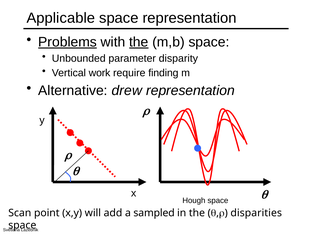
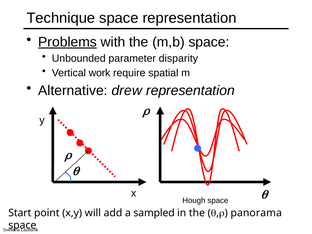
Applicable: Applicable -> Technique (61, 18)
the underline: present -> none (139, 42)
finding: finding -> spatial (163, 73)
Scan: Scan -> Start (20, 213)
disparities: disparities -> panorama (256, 213)
